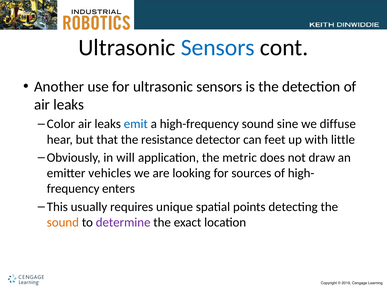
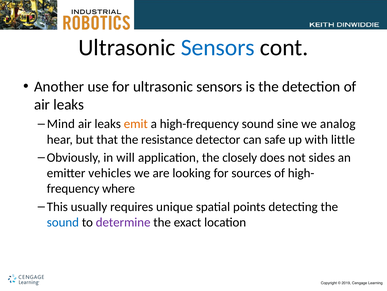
Color: Color -> Mind (61, 124)
emit colour: blue -> orange (136, 124)
diffuse: diffuse -> analog (338, 124)
feet: feet -> safe (275, 139)
metric: metric -> closely (240, 157)
draw: draw -> sides (322, 157)
enters: enters -> where (119, 188)
sound colour: orange -> blue (63, 222)
